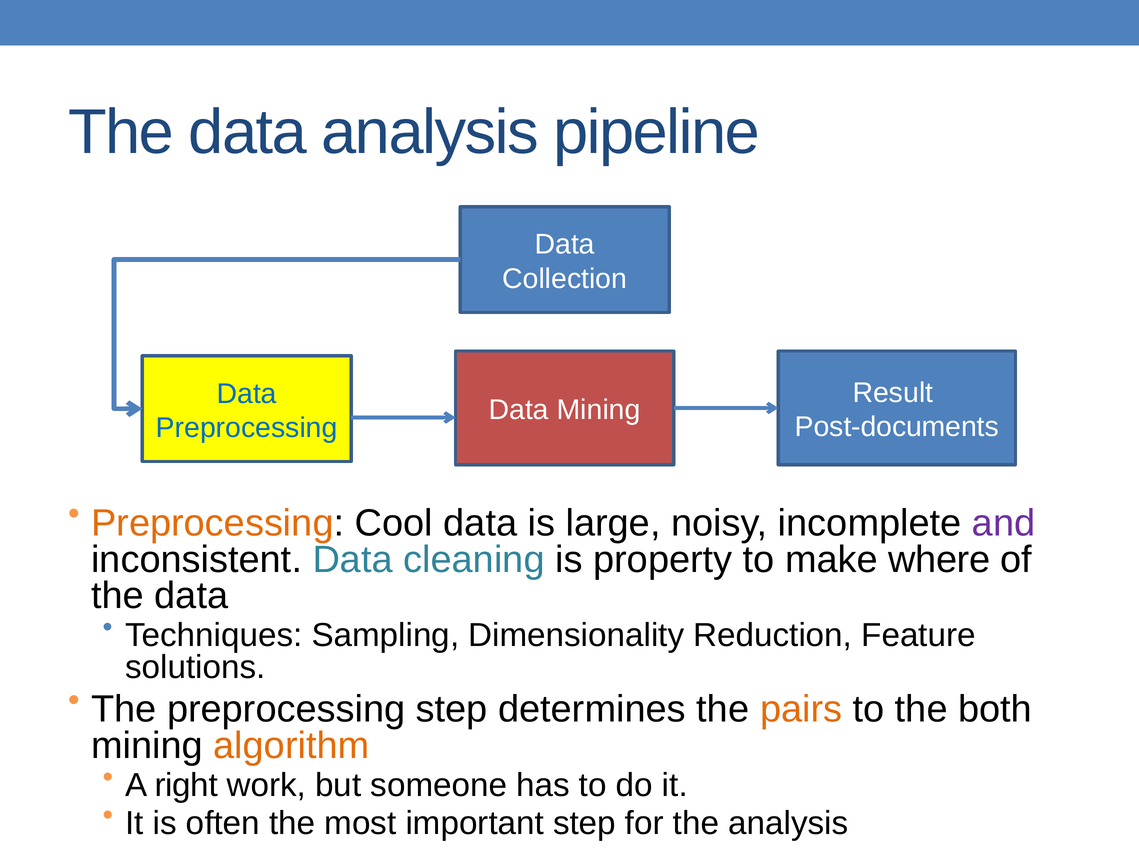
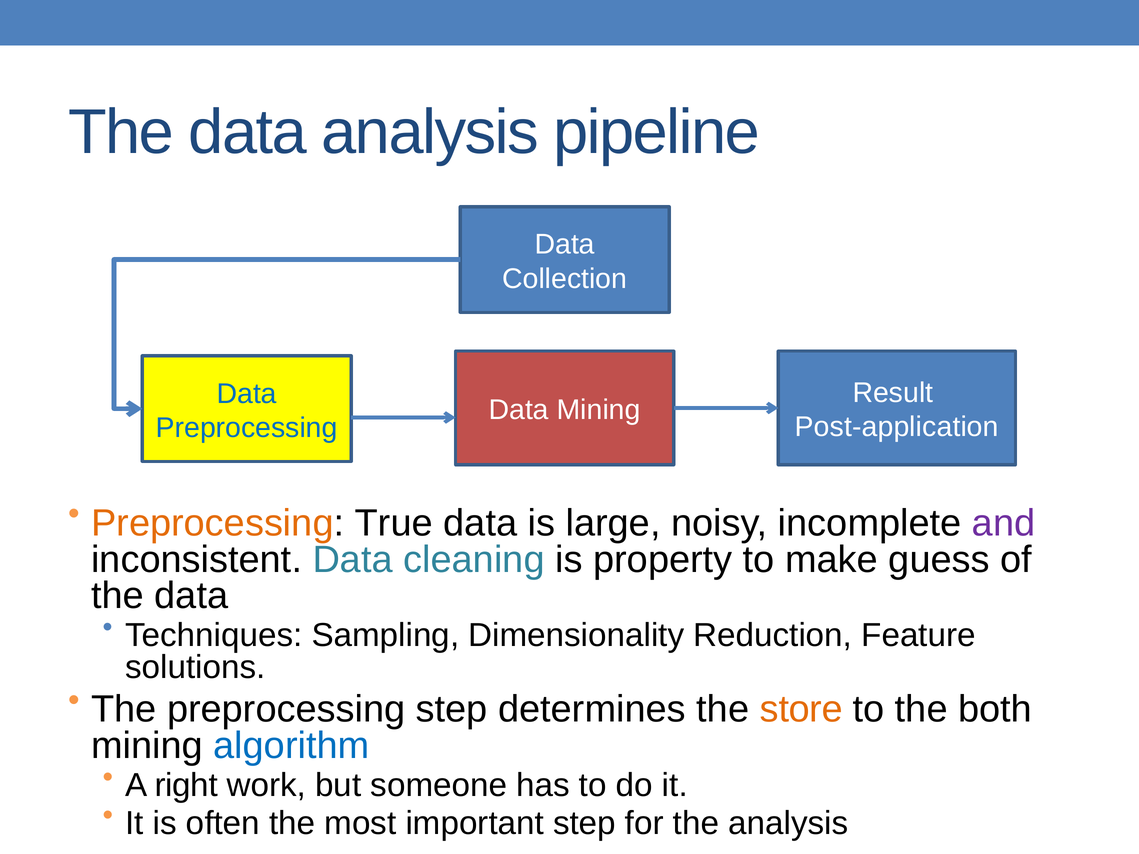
Post-documents: Post-documents -> Post-application (897, 427)
Cool: Cool -> True (394, 523)
where: where -> guess (939, 560)
pairs: pairs -> store (801, 709)
algorithm colour: orange -> blue (291, 746)
